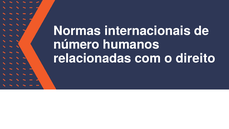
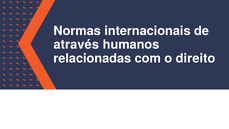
número: número -> através (76, 45)
